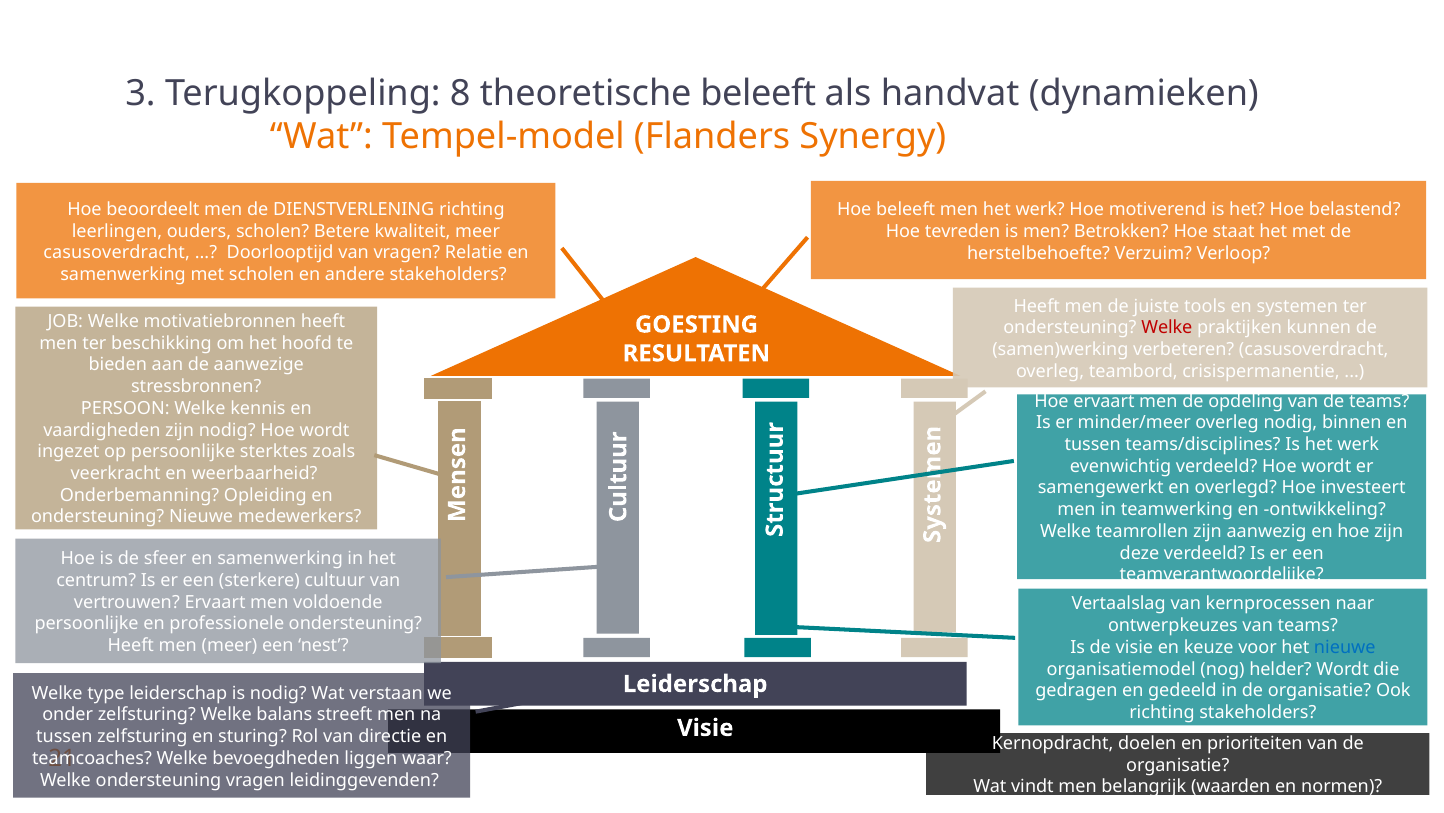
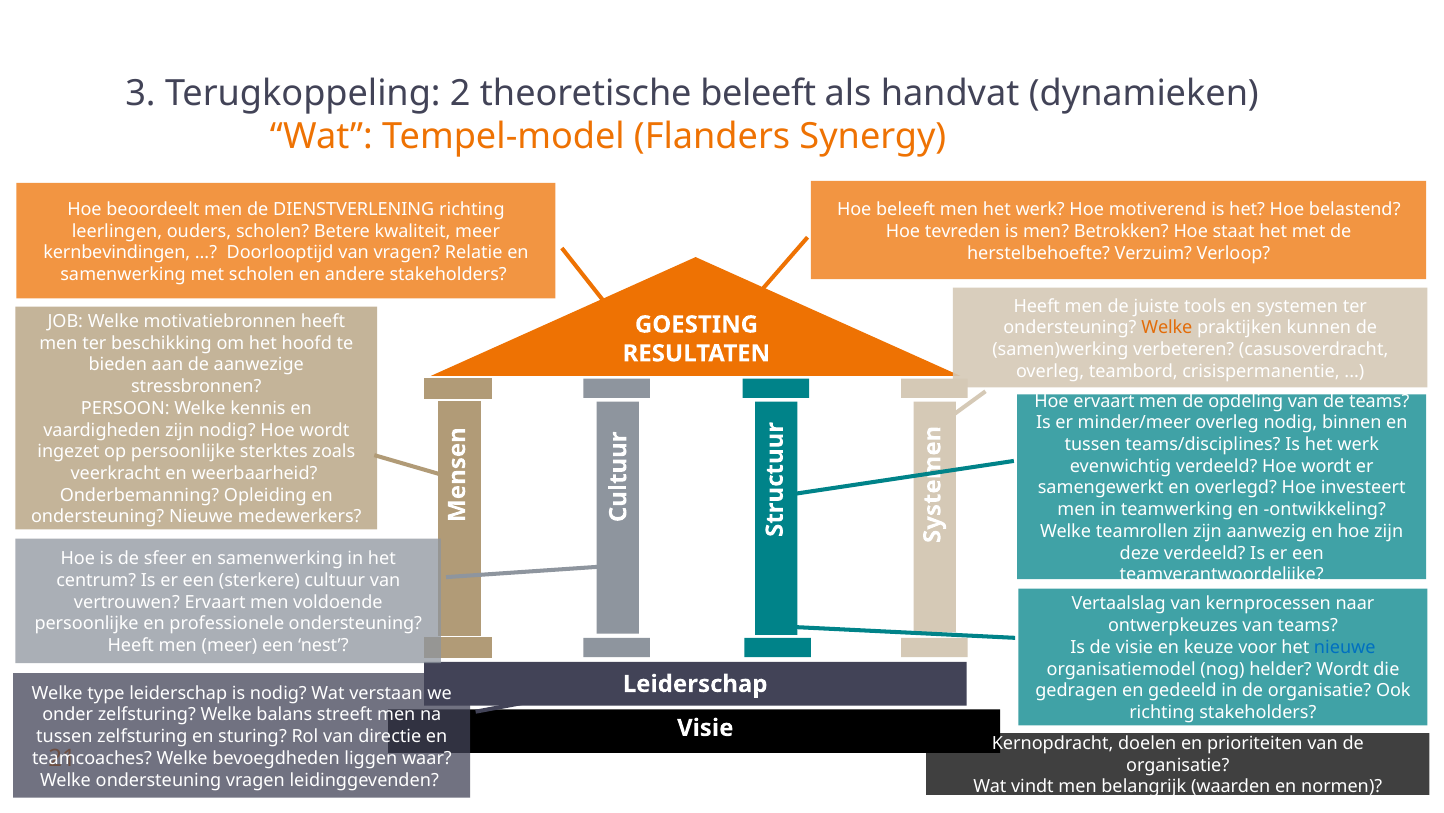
8: 8 -> 2 (460, 94)
casusoverdracht: casusoverdracht -> kernbevindingen (117, 253)
Welke colour: red -> orange (1167, 328)
